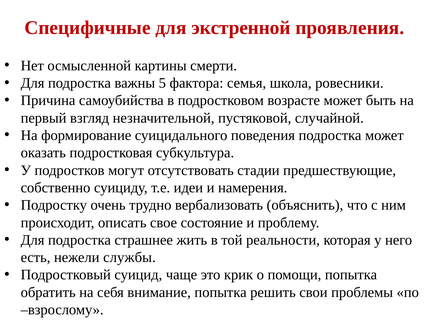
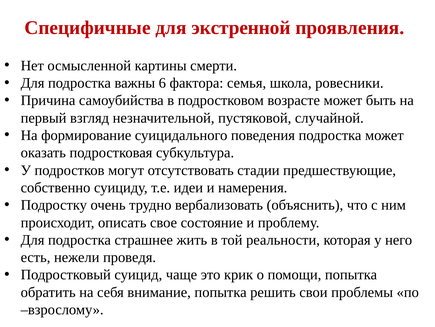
5: 5 -> 6 (162, 83)
службы: службы -> проведя (130, 257)
